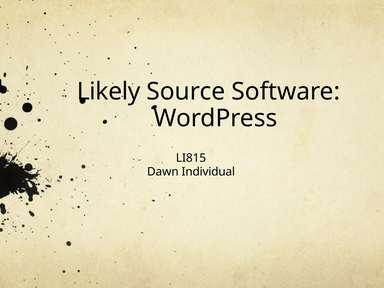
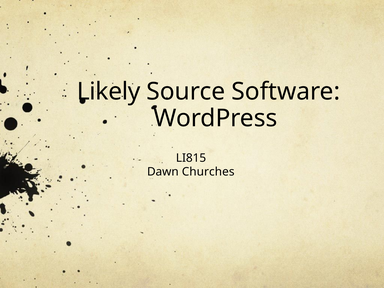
Individual: Individual -> Churches (208, 172)
